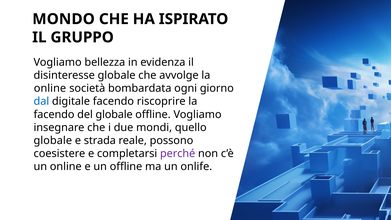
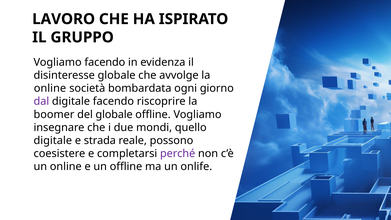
MONDO: MONDO -> LAVORO (64, 19)
Vogliamo bellezza: bellezza -> facendo (105, 62)
dal colour: blue -> purple (41, 101)
facendo: facendo -> boomer (54, 114)
globale: globale -> digitale (53, 140)
